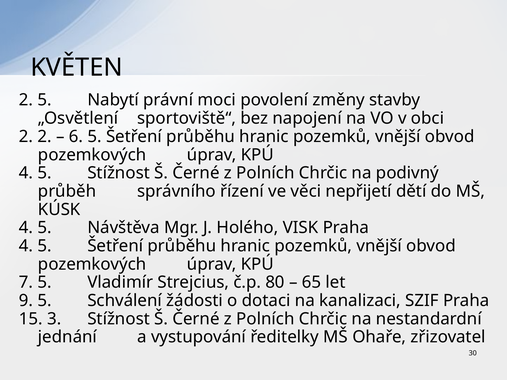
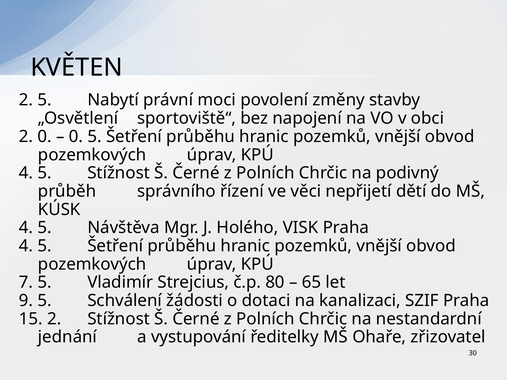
2 2: 2 -> 0 (45, 137)
6: 6 -> 0 (76, 137)
15 3: 3 -> 2 (54, 319)
